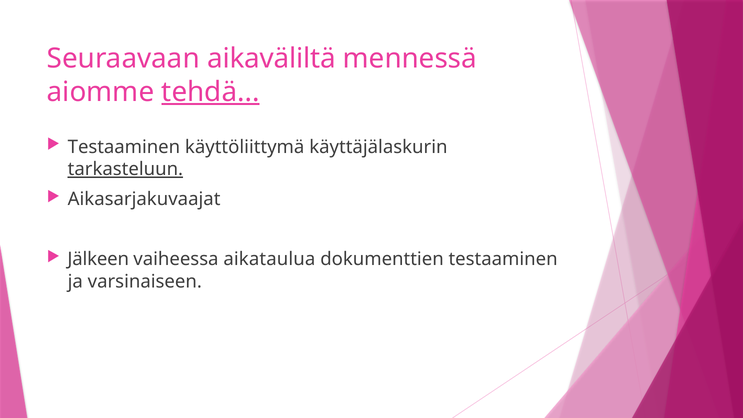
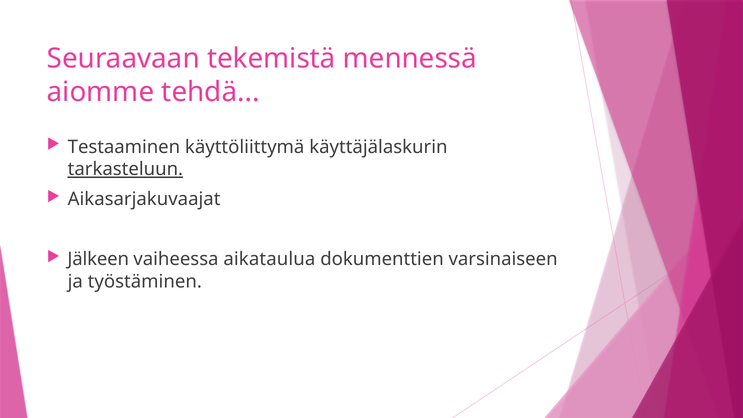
aikaväliltä: aikaväliltä -> tekemistä (271, 59)
tehdä underline: present -> none (211, 92)
dokumenttien testaaminen: testaaminen -> varsinaiseen (503, 259)
varsinaiseen: varsinaiseen -> työstäminen (145, 282)
